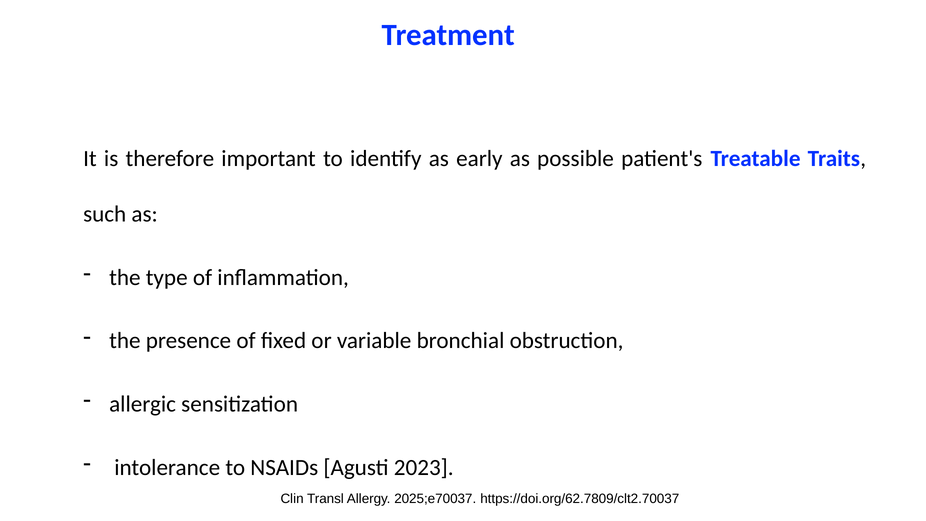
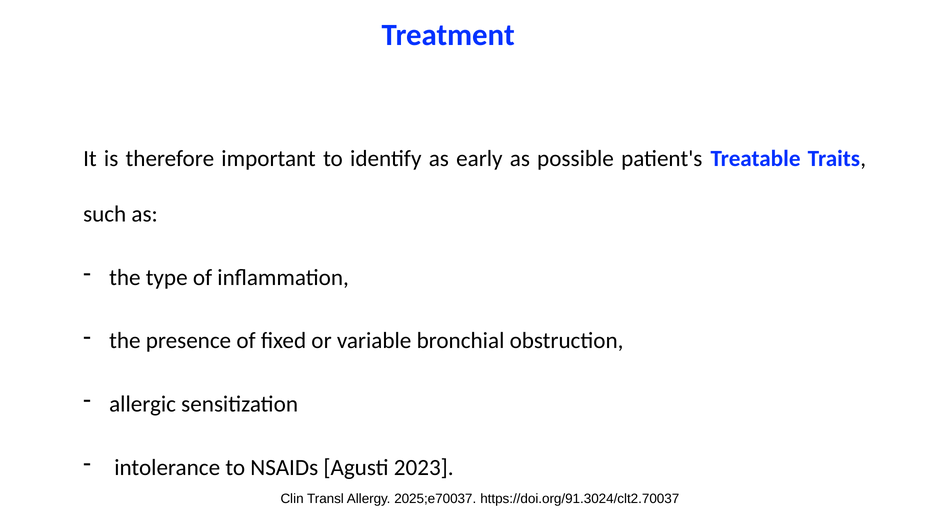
https://doi.org/62.7809/clt2.70037: https://doi.org/62.7809/clt2.70037 -> https://doi.org/91.3024/clt2.70037 (580, 499)
